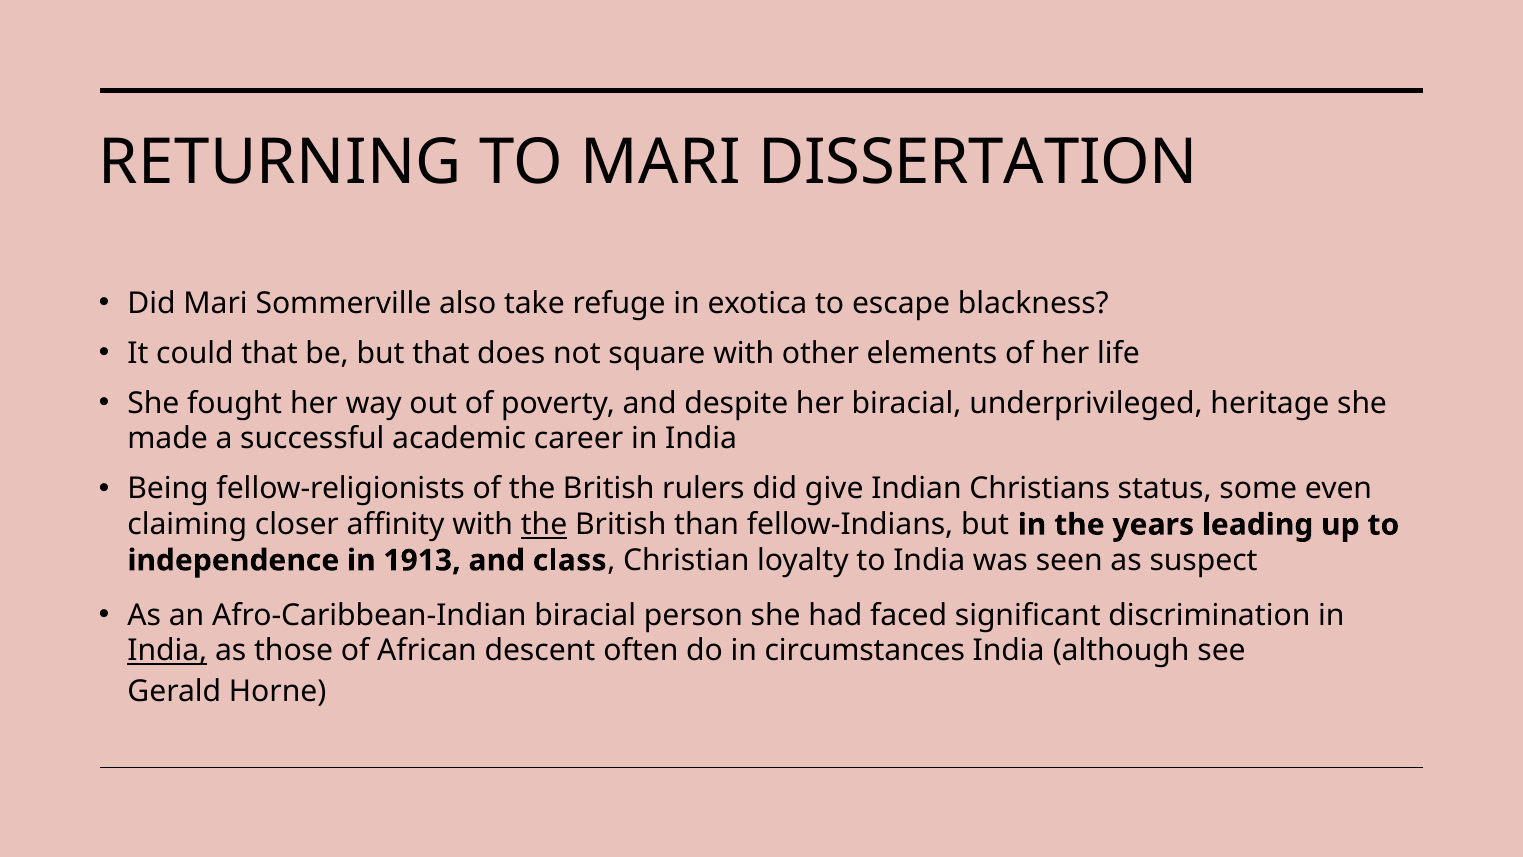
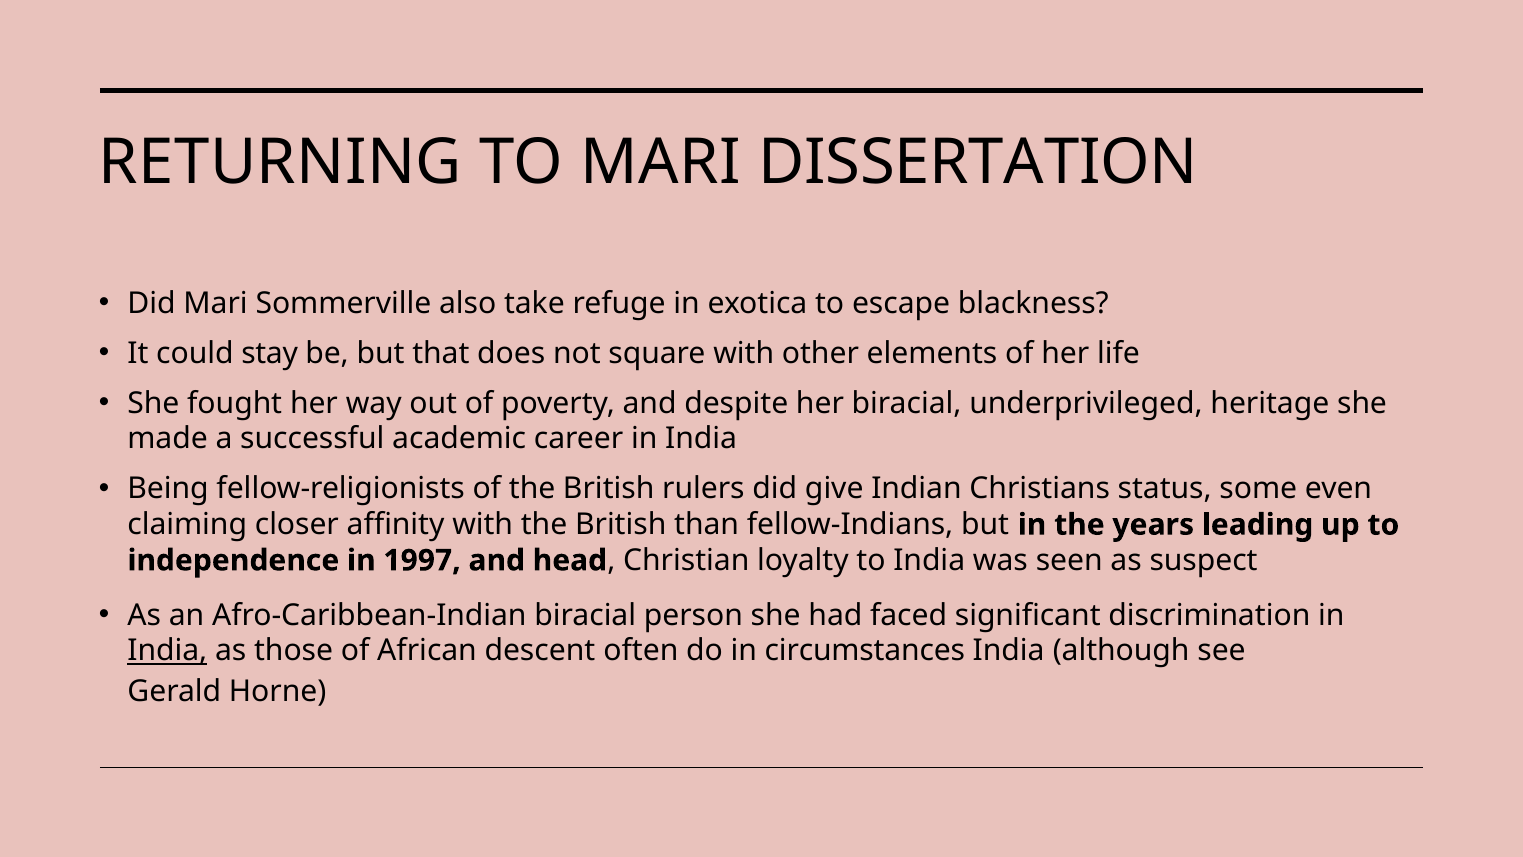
could that: that -> stay (270, 353)
the underline: present -> none (544, 525)
1913: 1913 -> 1997 (422, 560)
class: class -> head (570, 560)
